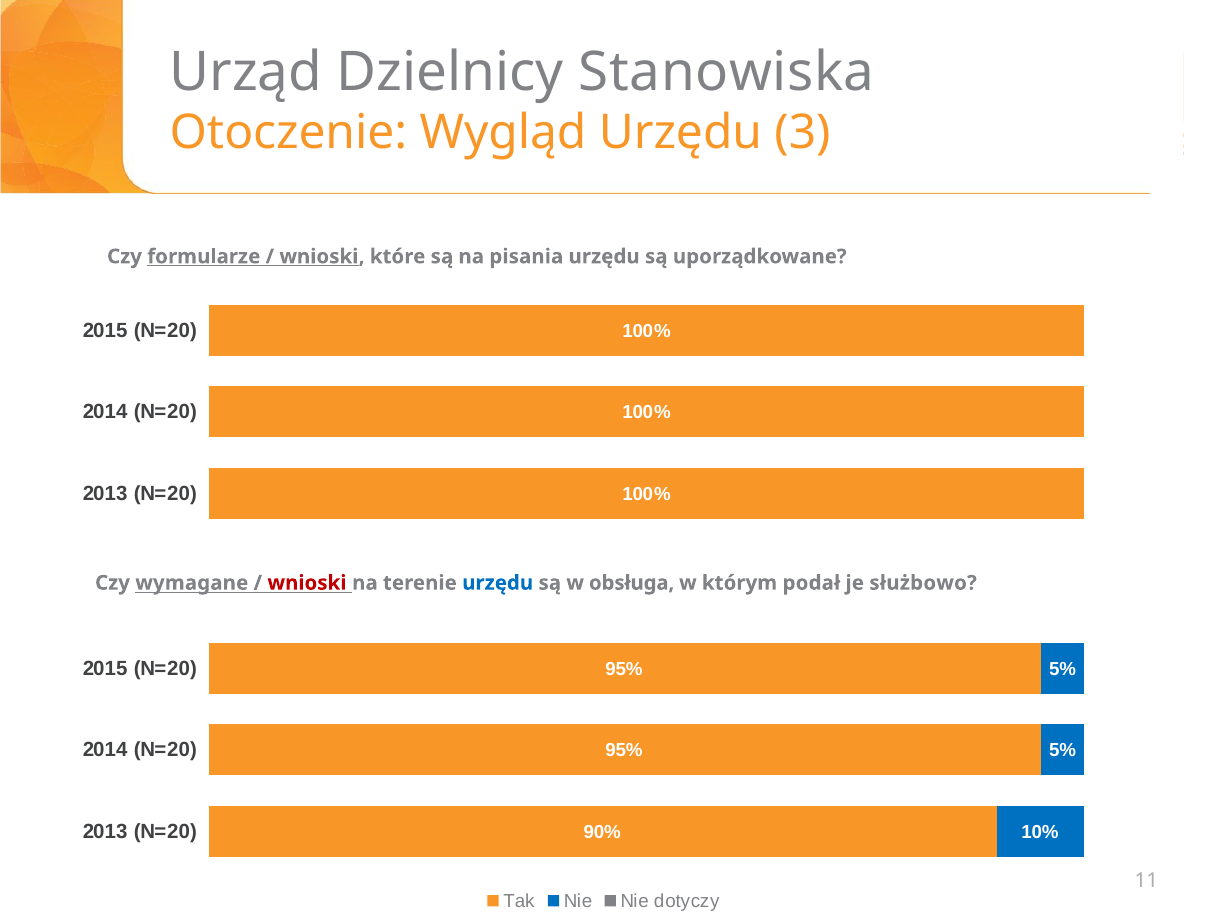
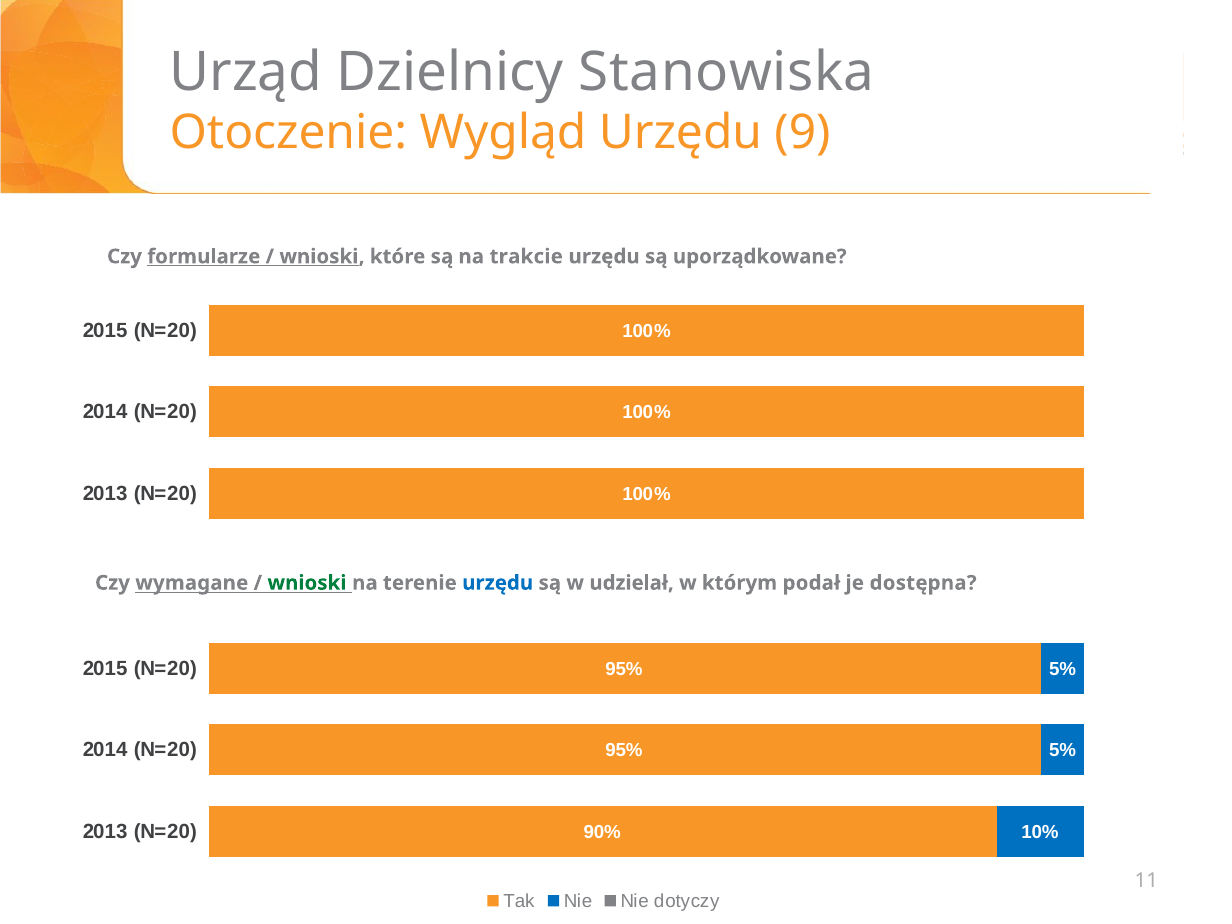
3: 3 -> 9 (803, 133)
pisania: pisania -> trakcie (526, 257)
wnioski colour: red -> green (307, 583)
obsługa: obsługa -> udzielał (632, 583)
służbowo: służbowo -> dostępna (923, 583)
